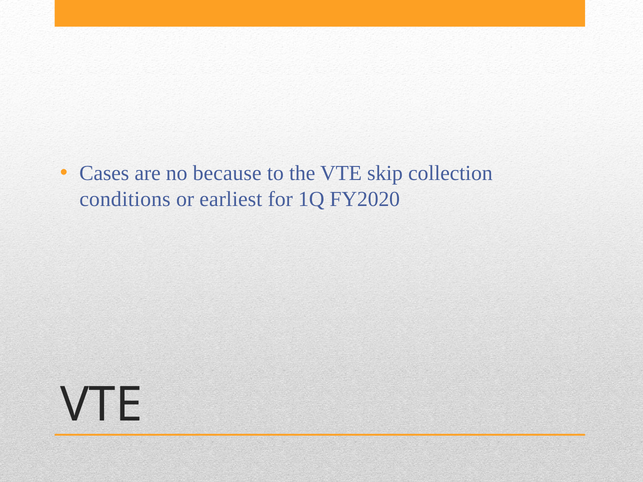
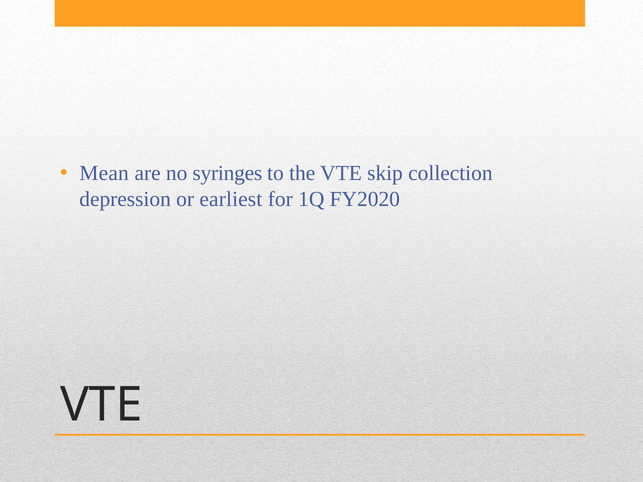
Cases: Cases -> Mean (104, 173)
because: because -> syringes (227, 173)
conditions: conditions -> depression (125, 199)
